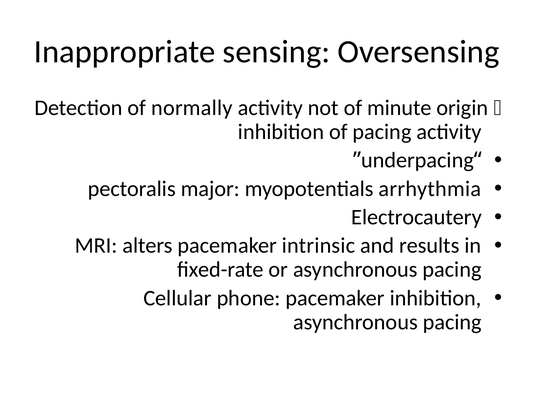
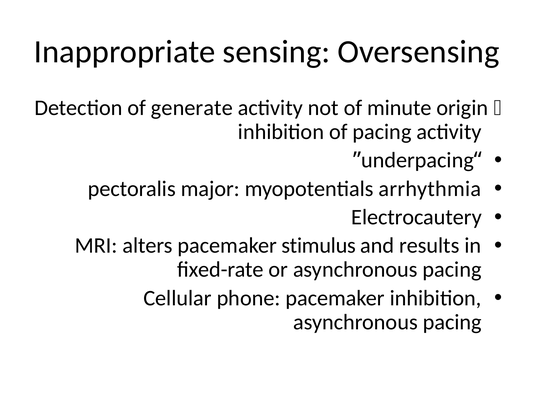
normally: normally -> generate (192, 108)
intrinsic: intrinsic -> stimulus (319, 246)
